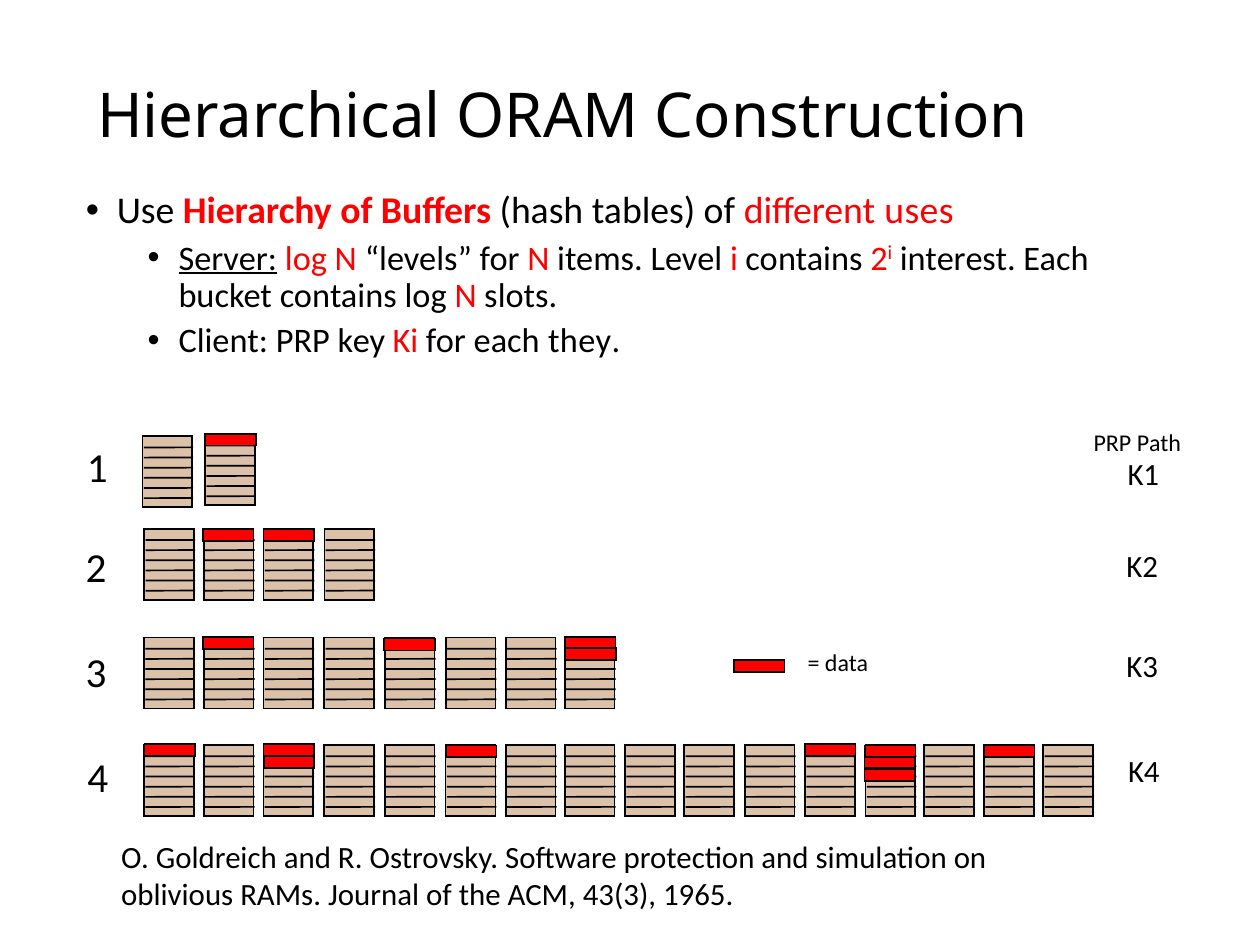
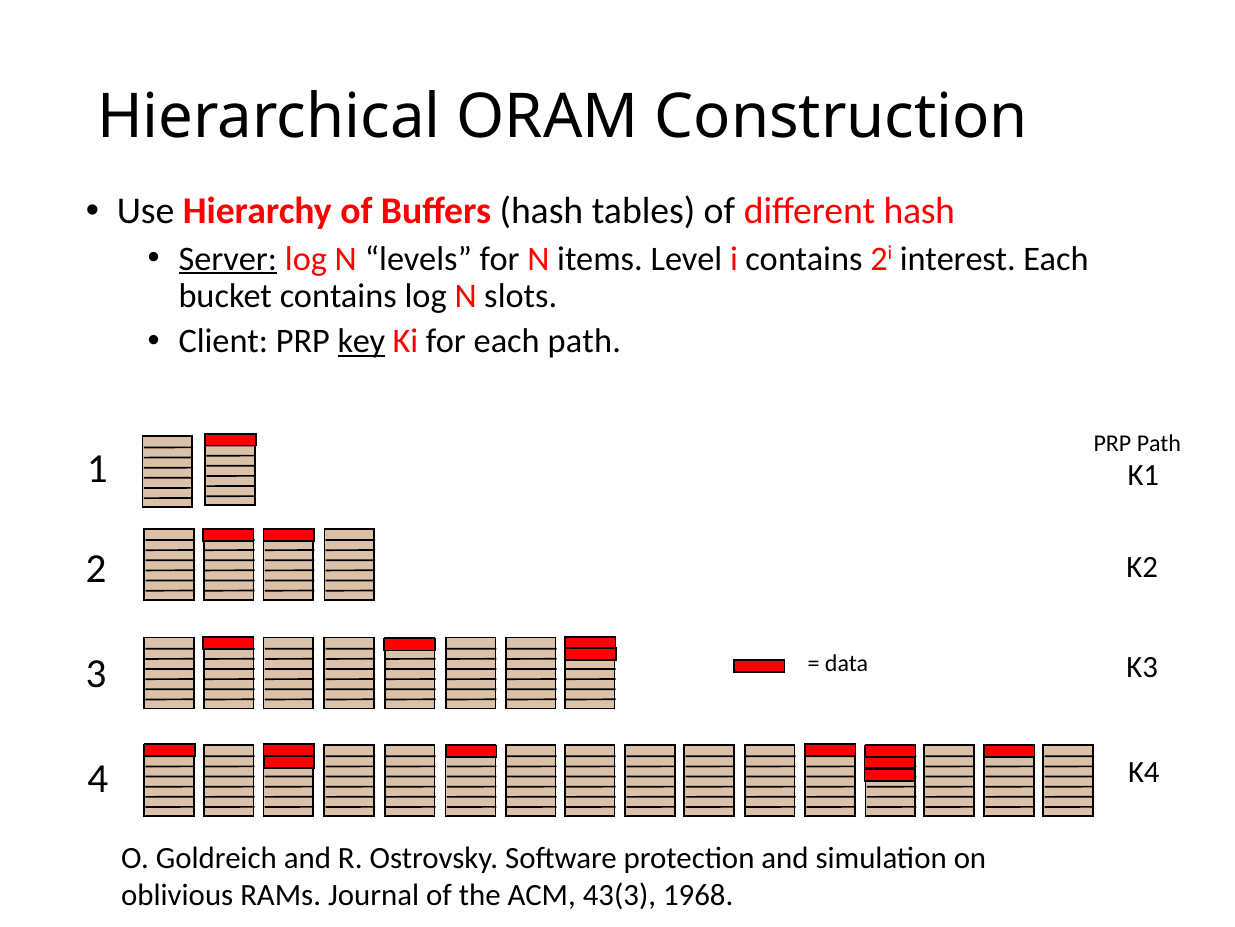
different uses: uses -> hash (919, 211)
key underline: none -> present (361, 341)
each they: they -> path (584, 341)
1965: 1965 -> 1968 (698, 895)
